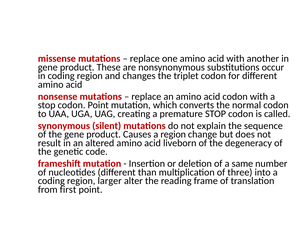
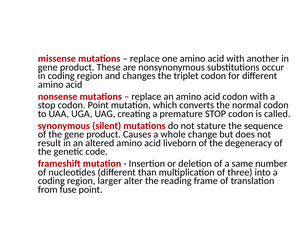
explain: explain -> stature (211, 126)
a region: region -> whole (173, 134)
first: first -> fuse (68, 190)
